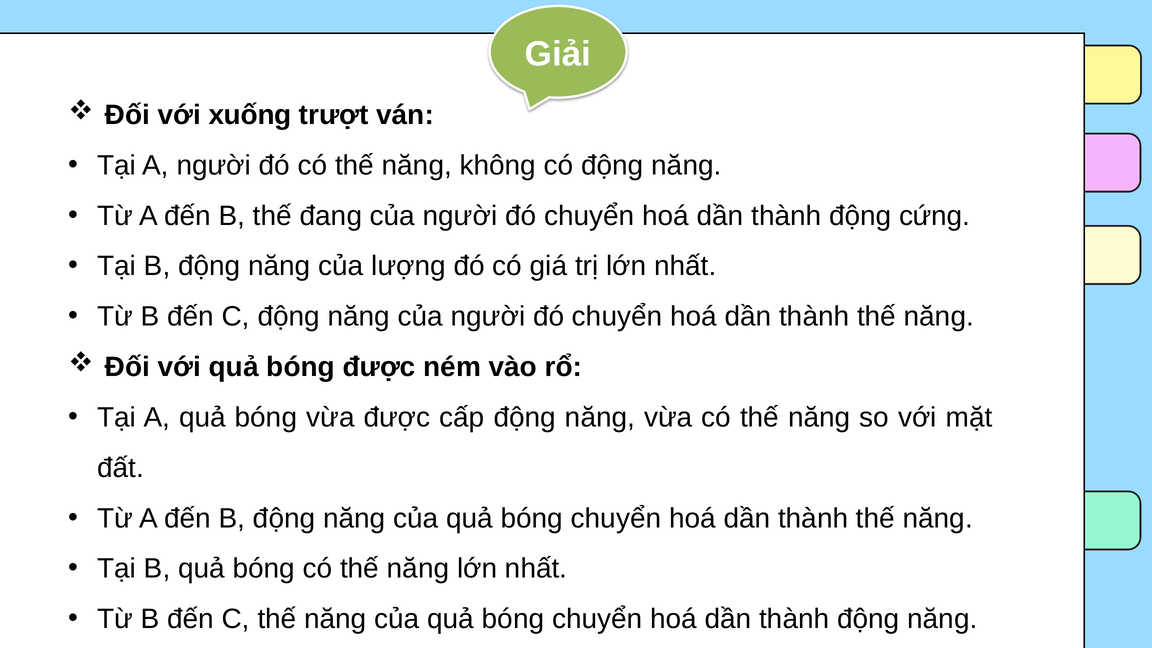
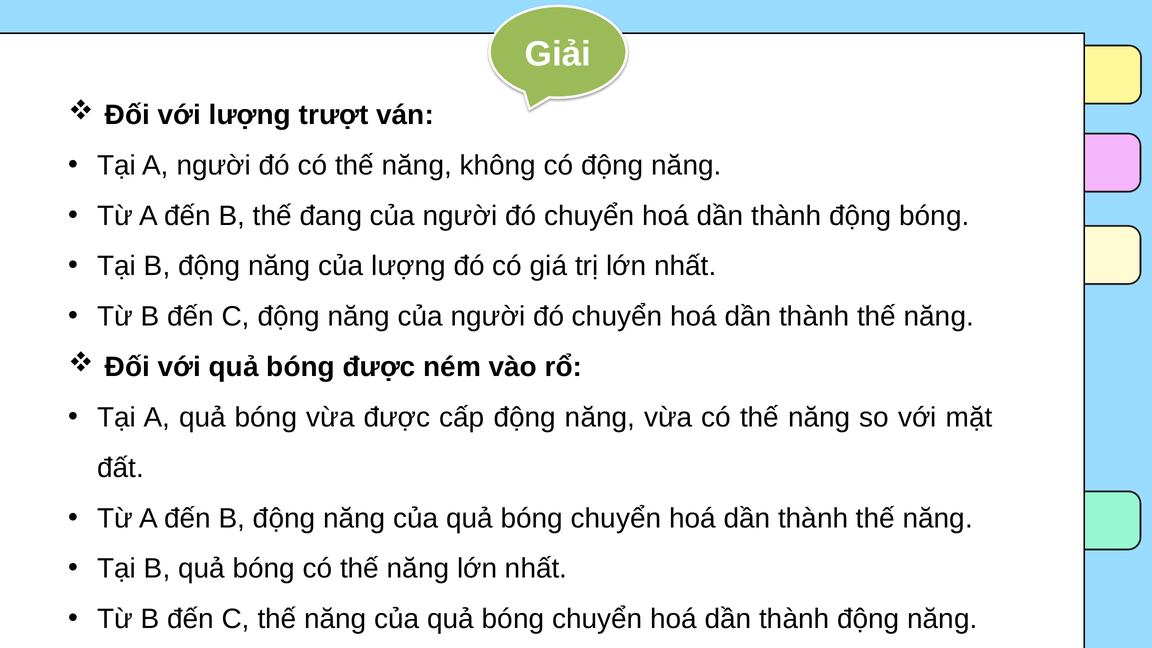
với xuống: xuống -> lượng (250, 115)
động cứng: cứng -> bóng (934, 216)
